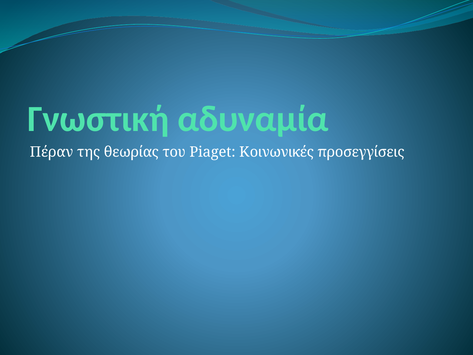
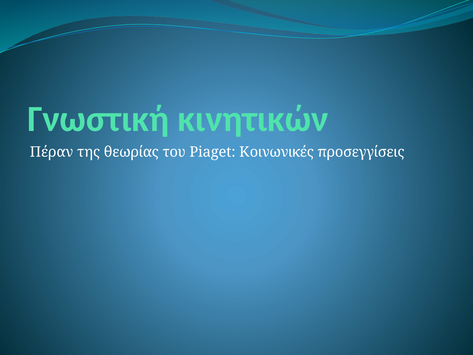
αδυναμία: αδυναμία -> κινητικών (253, 119)
